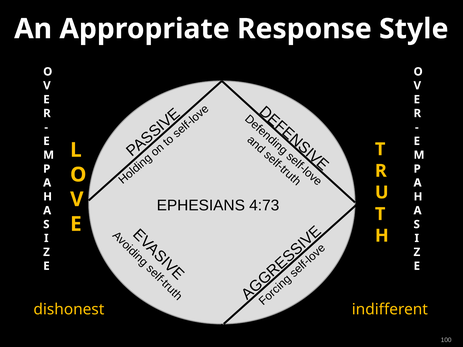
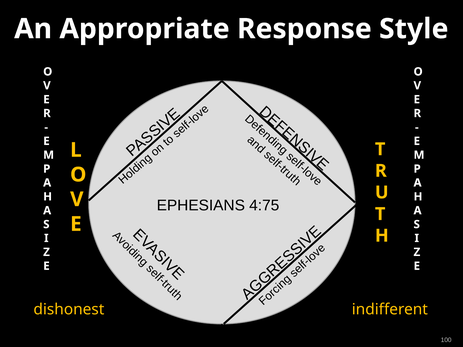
4:73: 4:73 -> 4:75 (264, 206)
